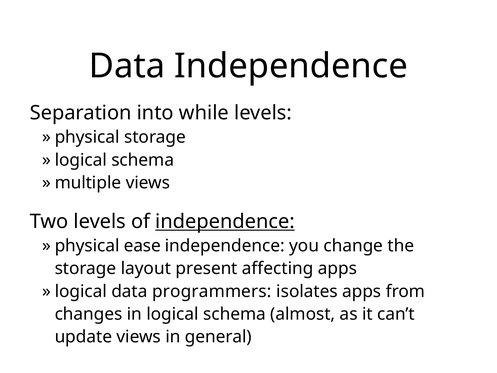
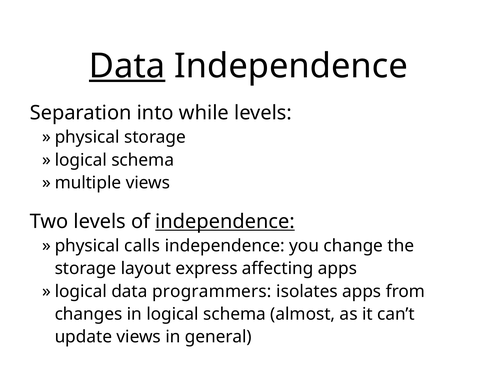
Data underline: none -> present (127, 66)
ease: ease -> calls (142, 246)
present: present -> express (207, 268)
